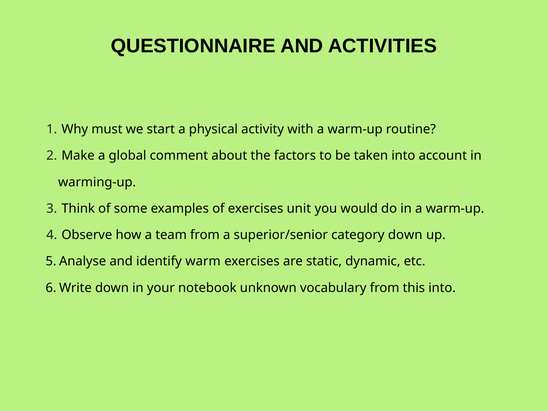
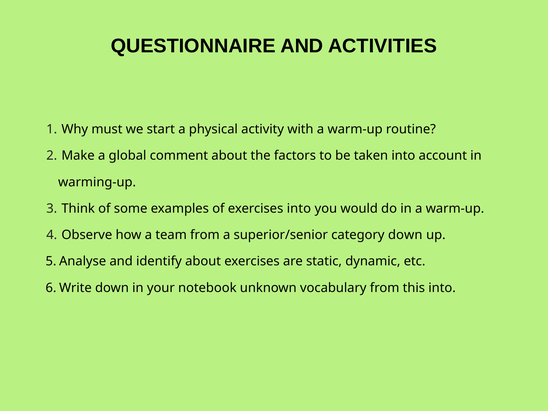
exercises unit: unit -> into (299, 209)
identify warm: warm -> about (203, 261)
